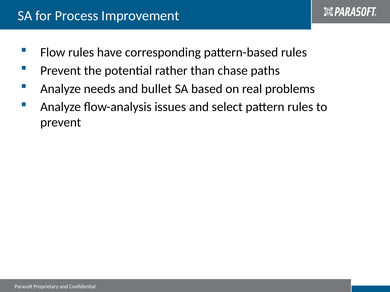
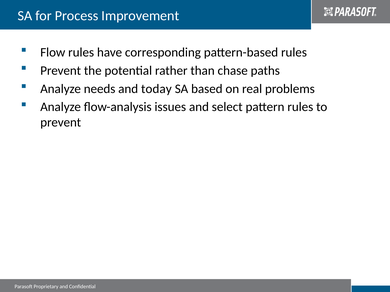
bullet: bullet -> today (156, 89)
